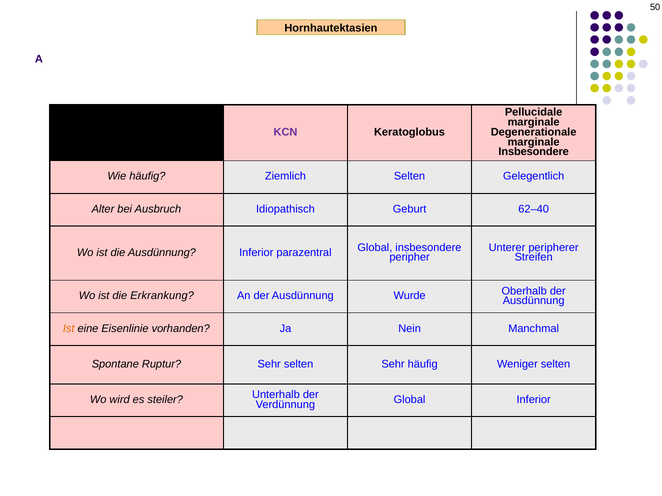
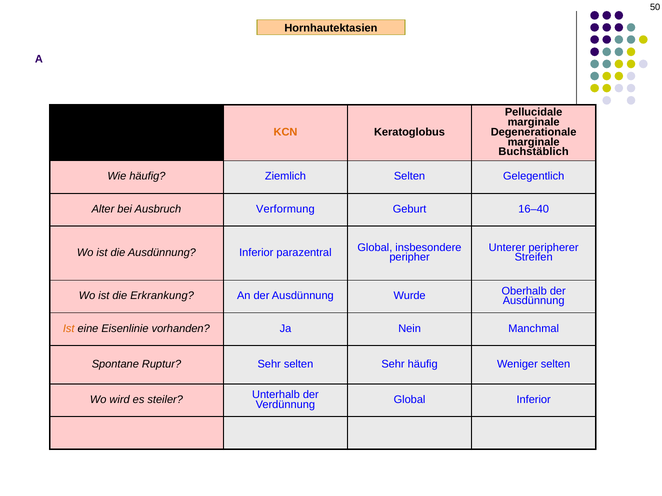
KCN colour: purple -> orange (285, 132)
Insbesondere: Insbesondere -> Buchstäblich (534, 152)
Idiopathisch: Idiopathisch -> Verformung (285, 209)
62–40: 62–40 -> 16–40 (534, 209)
